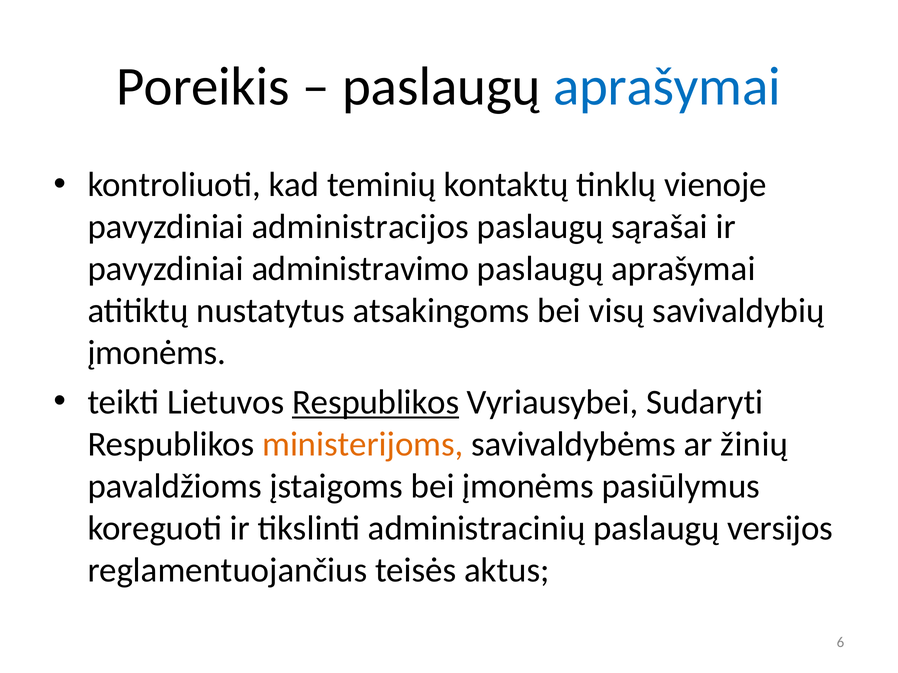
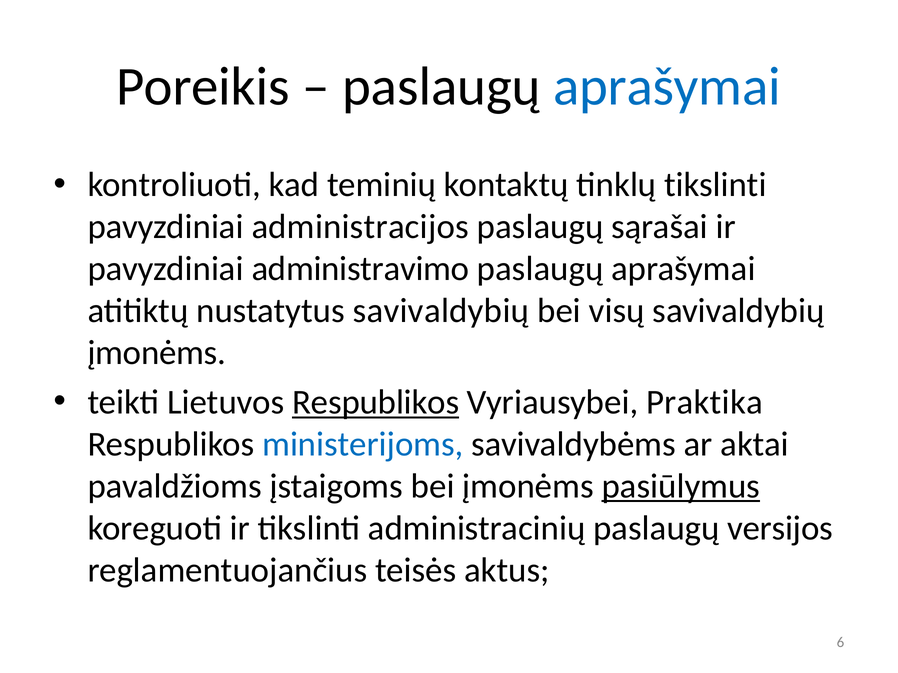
tinklų vienoje: vienoje -> tikslinti (715, 185)
nustatytus atsakingoms: atsakingoms -> savivaldybių (441, 311)
Sudaryti: Sudaryti -> Praktika (705, 403)
ministerijoms colour: orange -> blue (363, 445)
žinių: žinių -> aktai (755, 445)
pasiūlymus underline: none -> present (681, 487)
